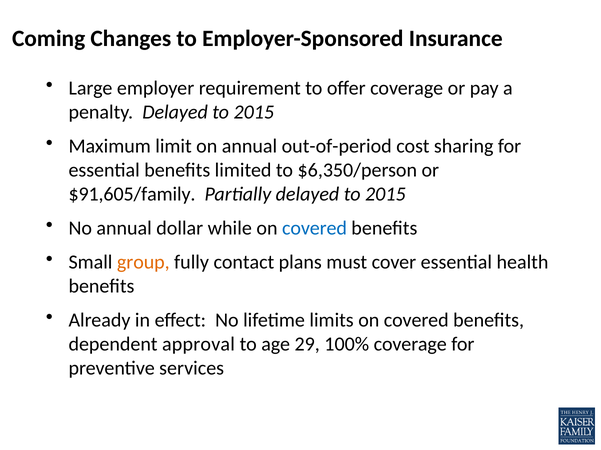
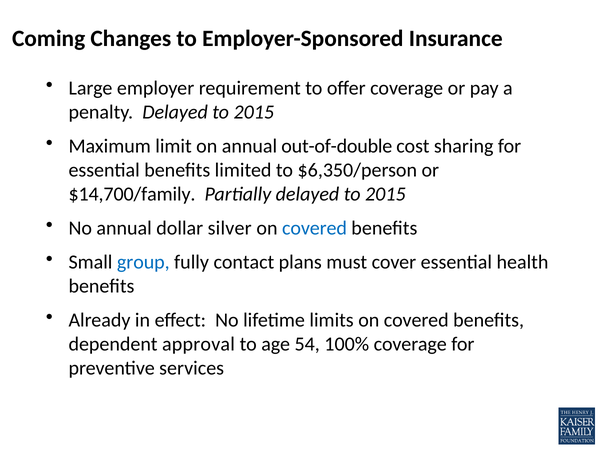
out-of-period: out-of-period -> out-of-double (337, 147)
$91,605/family: $91,605/family -> $14,700/family (132, 195)
while: while -> silver (230, 229)
group colour: orange -> blue (143, 263)
29: 29 -> 54 (307, 345)
